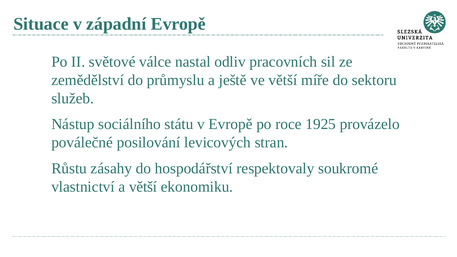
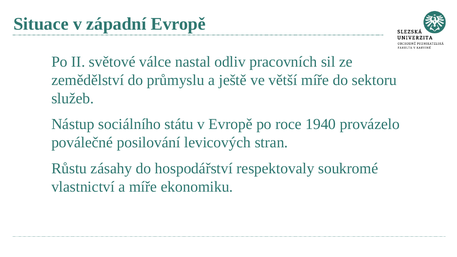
1925: 1925 -> 1940 (321, 124)
a větší: větší -> míře (143, 187)
